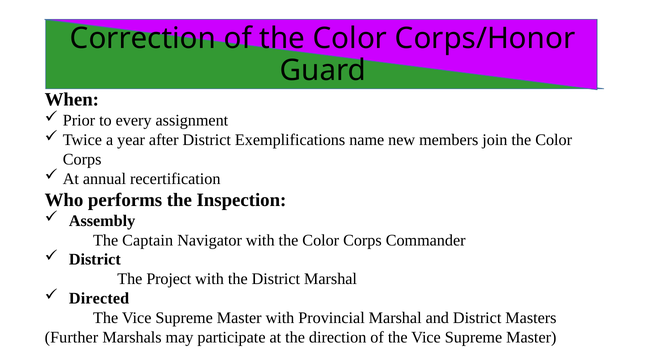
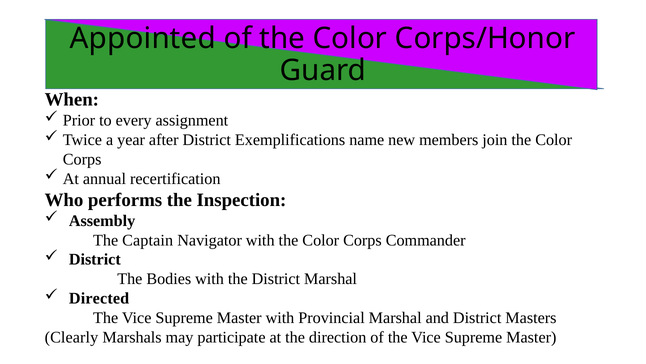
Correction: Correction -> Appointed (143, 38)
Project: Project -> Bodies (169, 279)
Further: Further -> Clearly (71, 337)
